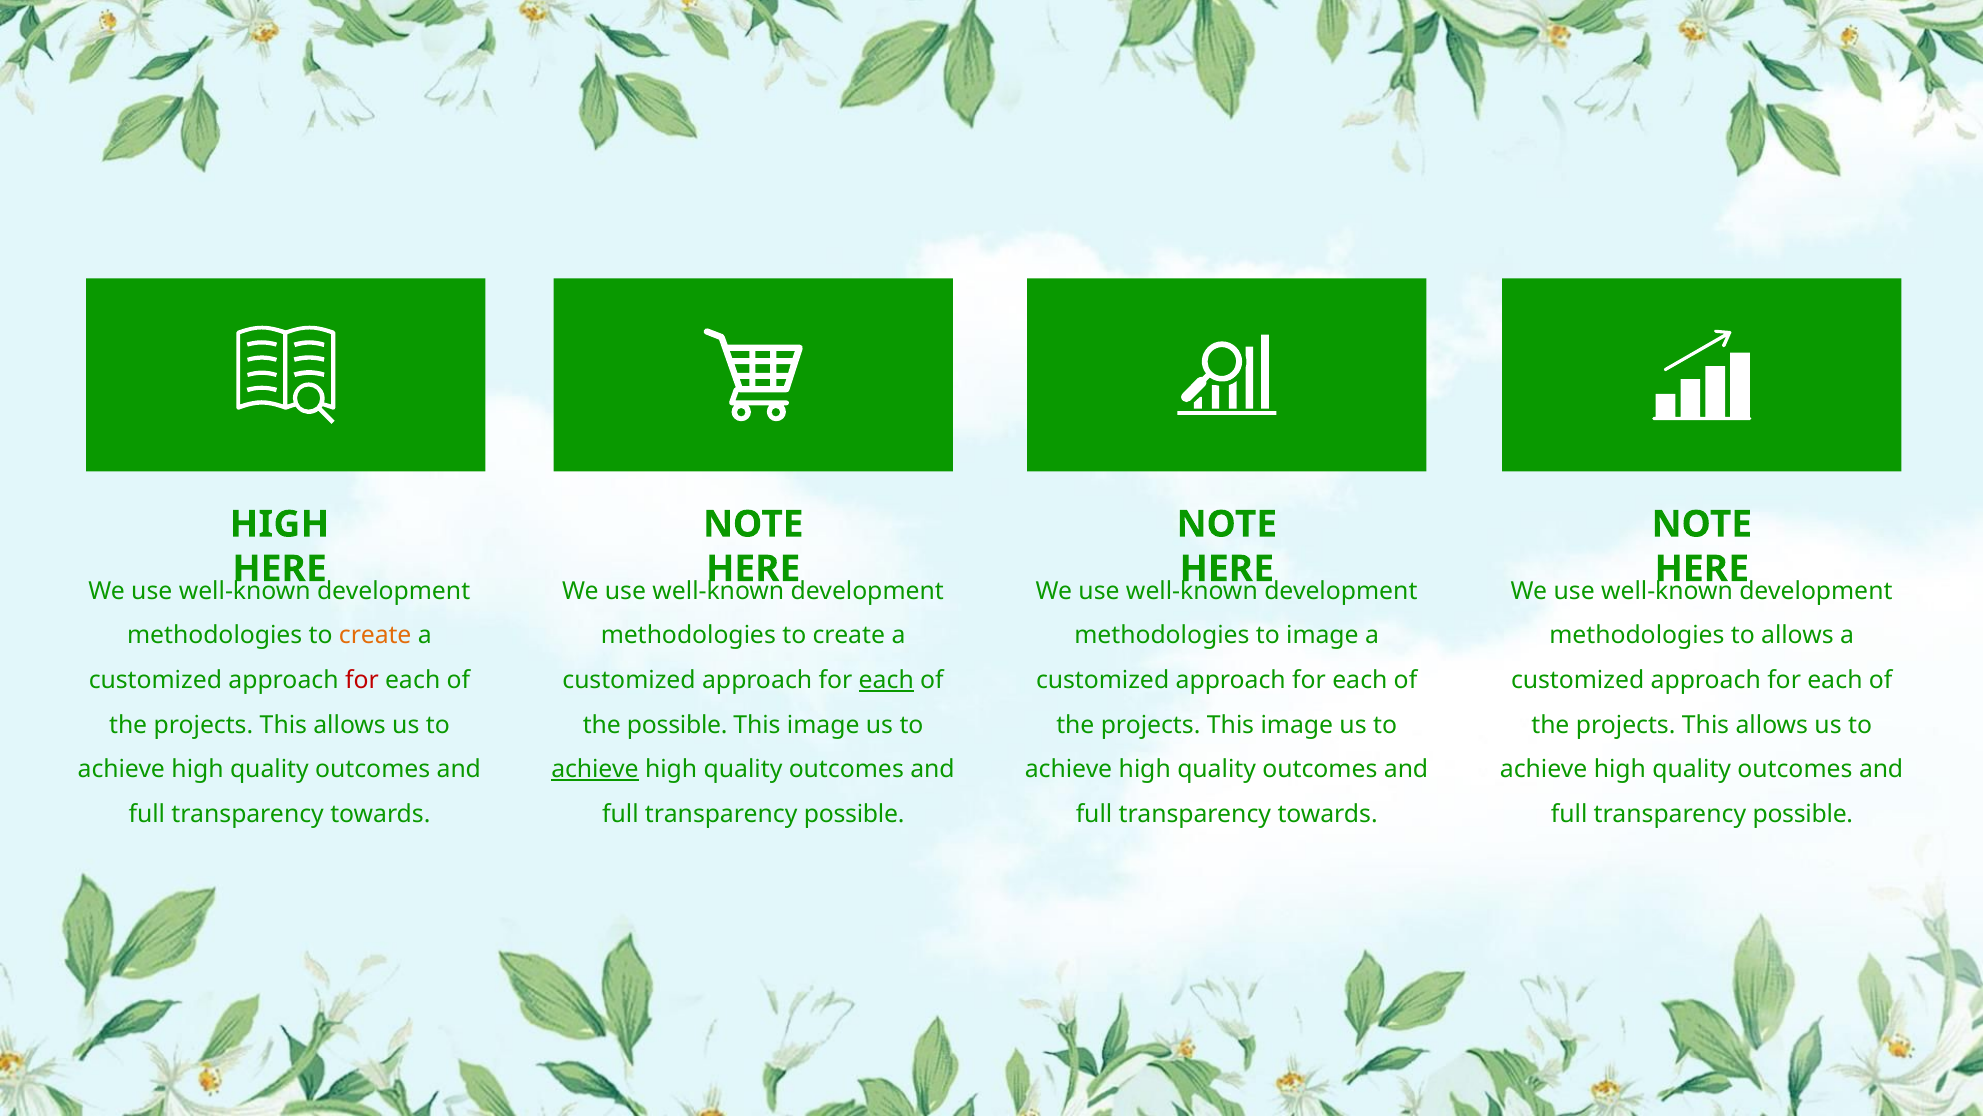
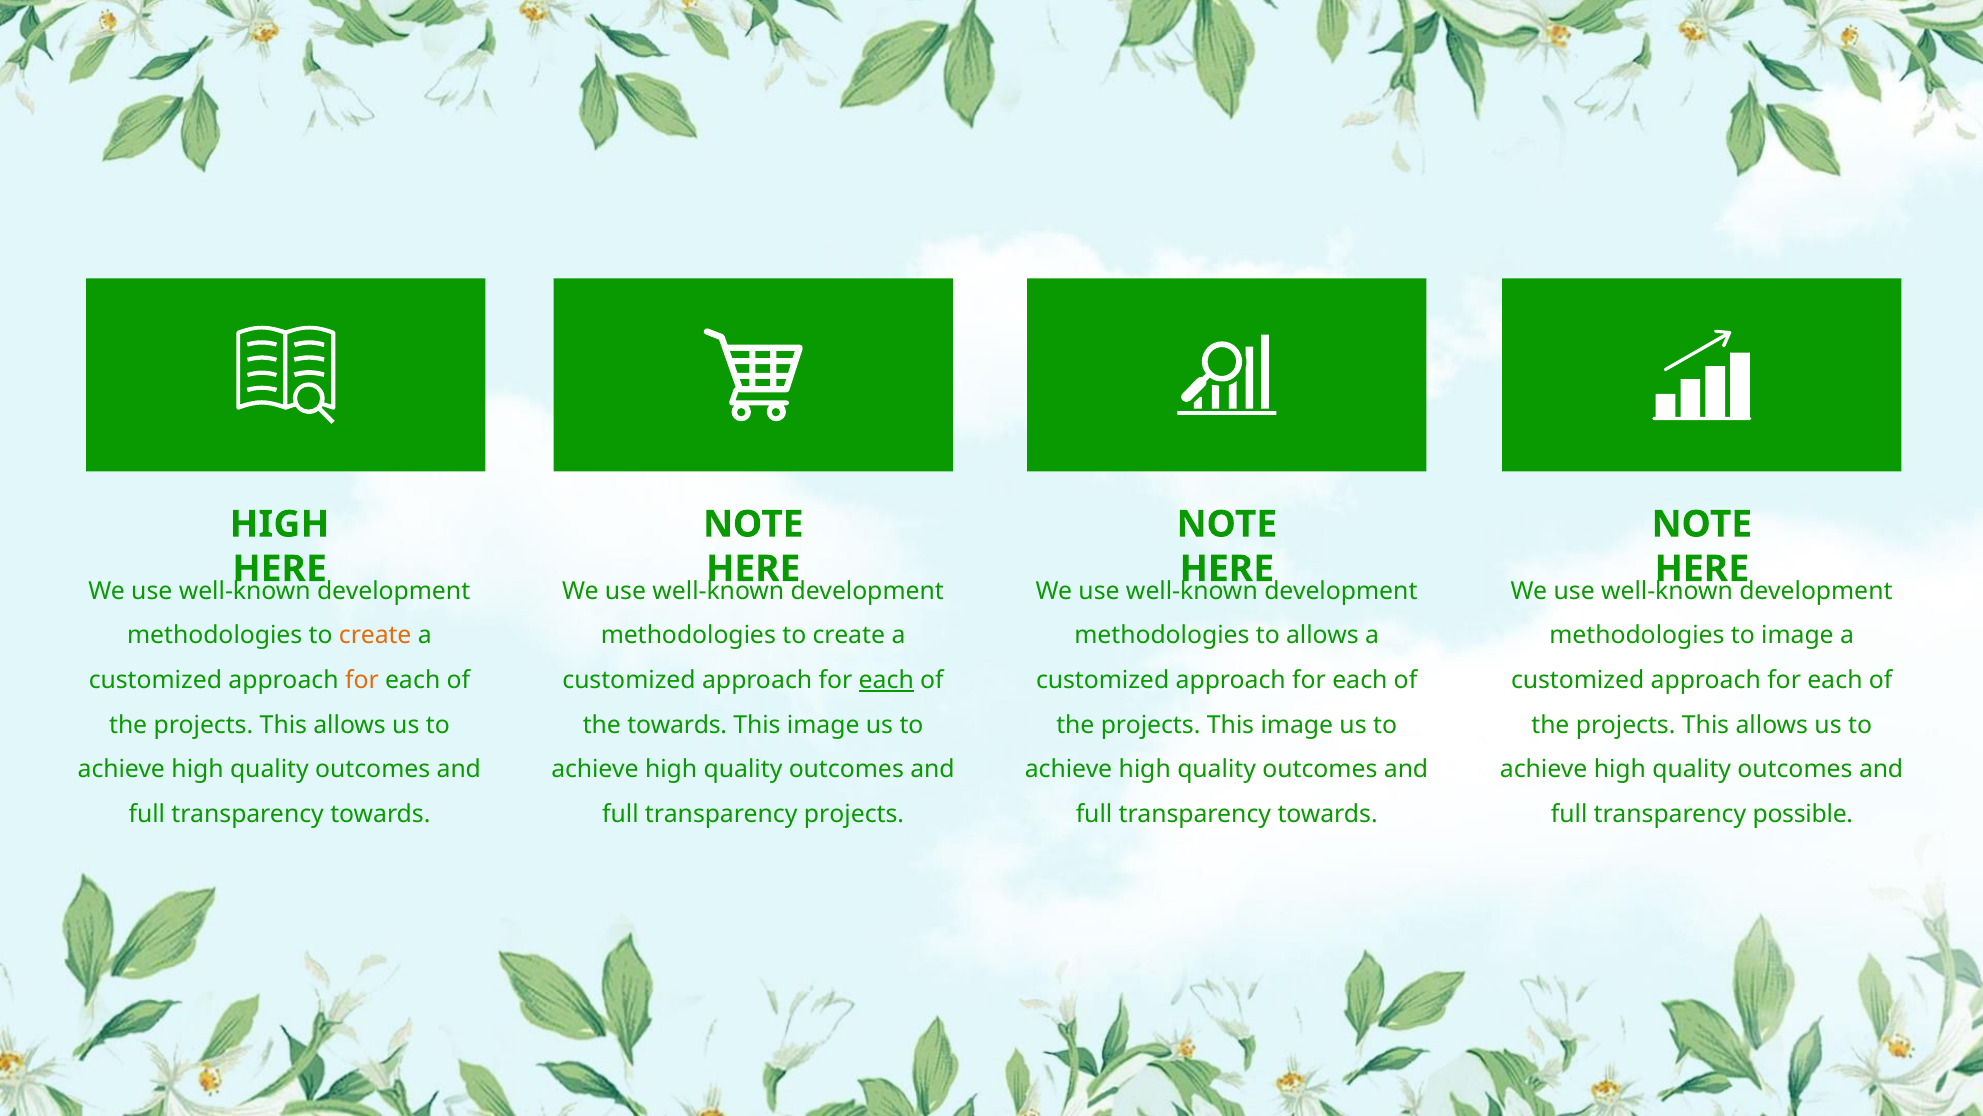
to image: image -> allows (1322, 635)
to allows: allows -> image (1797, 635)
for colour: red -> orange (362, 680)
the possible: possible -> towards (677, 724)
achieve underline: present -> none (595, 769)
possible: possible -> projects (854, 814)
